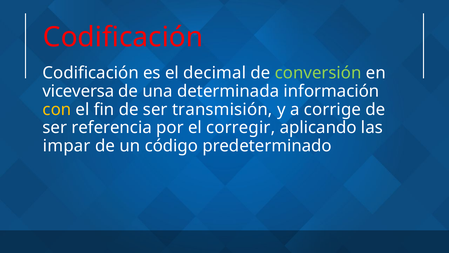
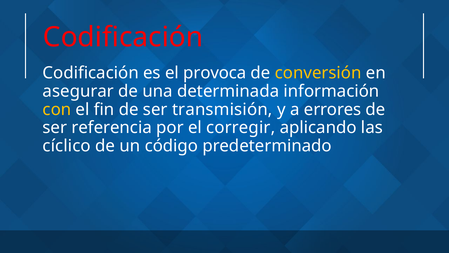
decimal: decimal -> provoca (215, 73)
conversión colour: light green -> yellow (318, 73)
viceversa: viceversa -> asegurar (78, 91)
corrige: corrige -> errores (333, 109)
impar: impar -> cíclico (67, 146)
